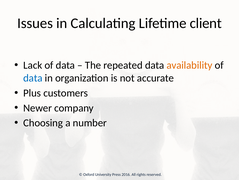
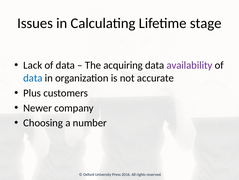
client: client -> stage (206, 23)
repeated: repeated -> acquiring (123, 65)
availability colour: orange -> purple (189, 65)
